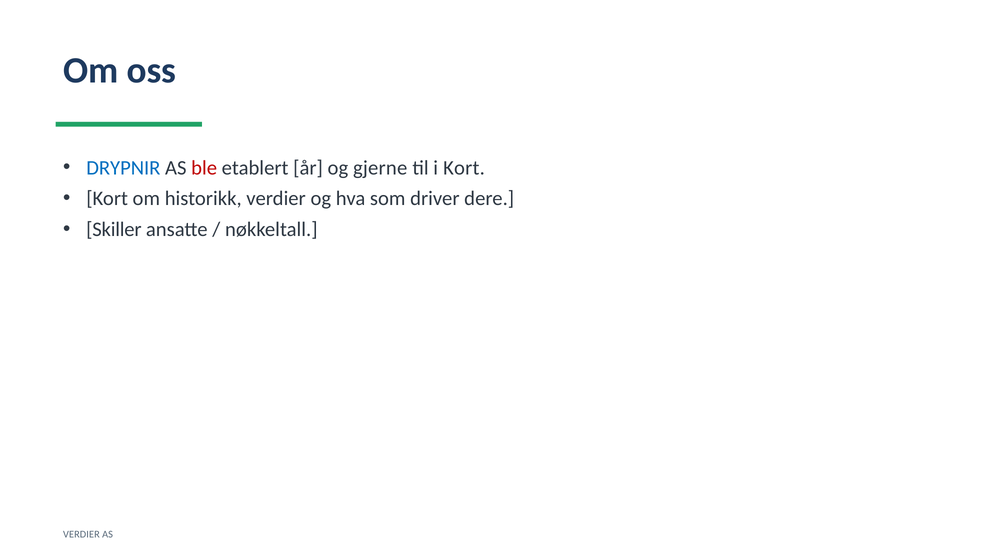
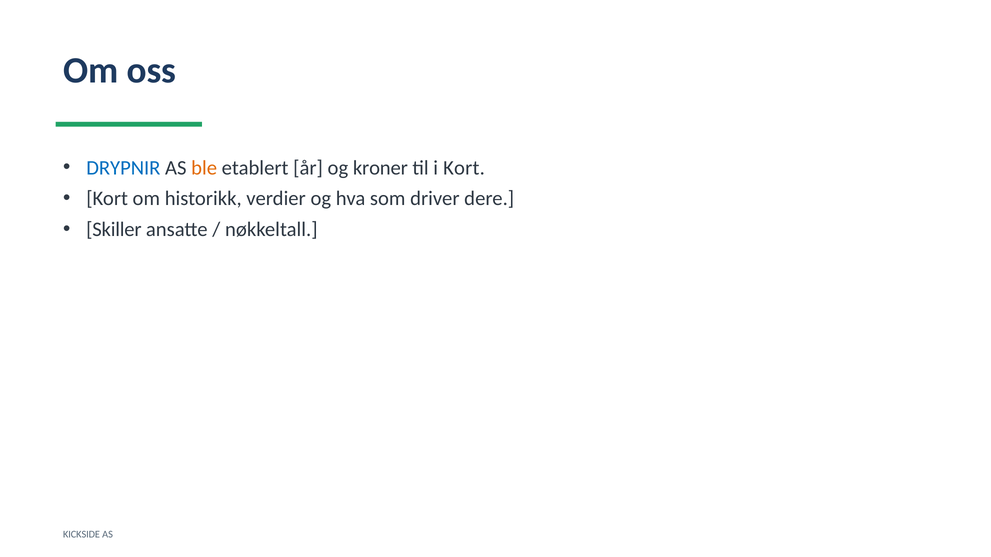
ble colour: red -> orange (204, 168)
gjerne: gjerne -> kroner (380, 168)
VERDIER: VERDIER -> KICKSIDE (82, 535)
